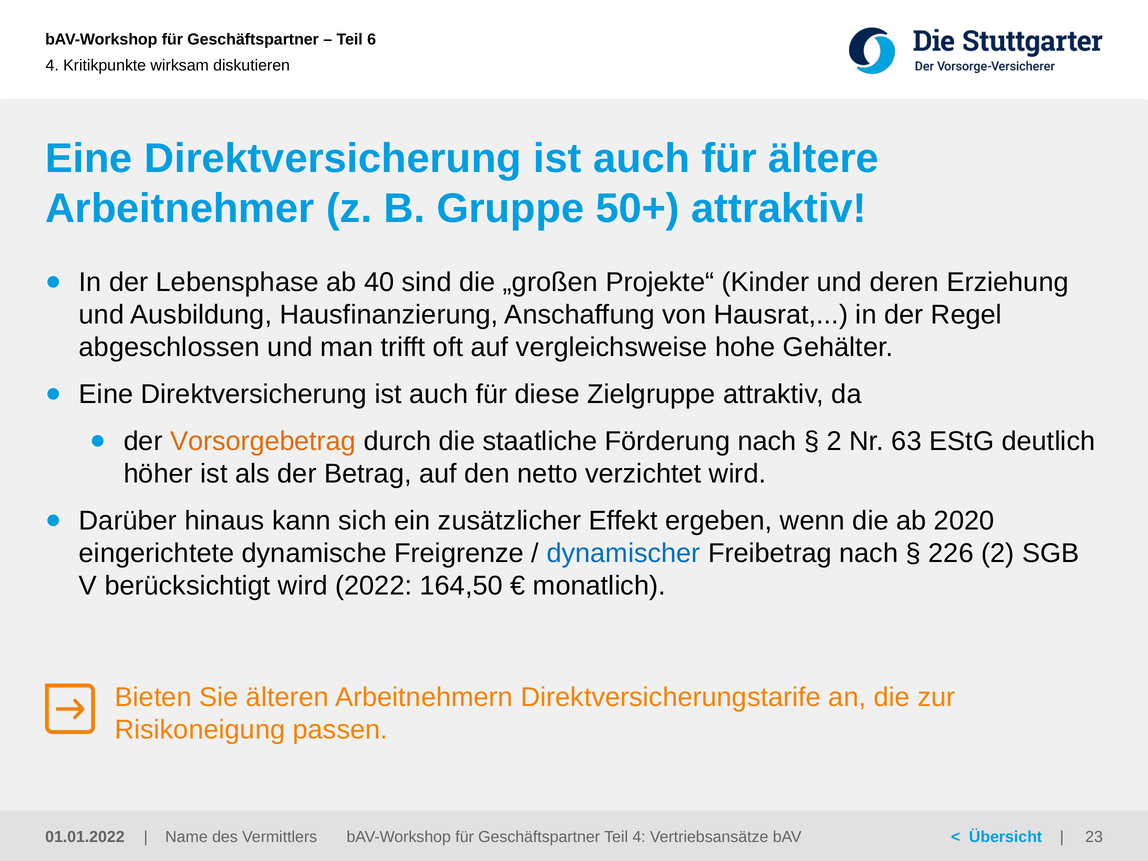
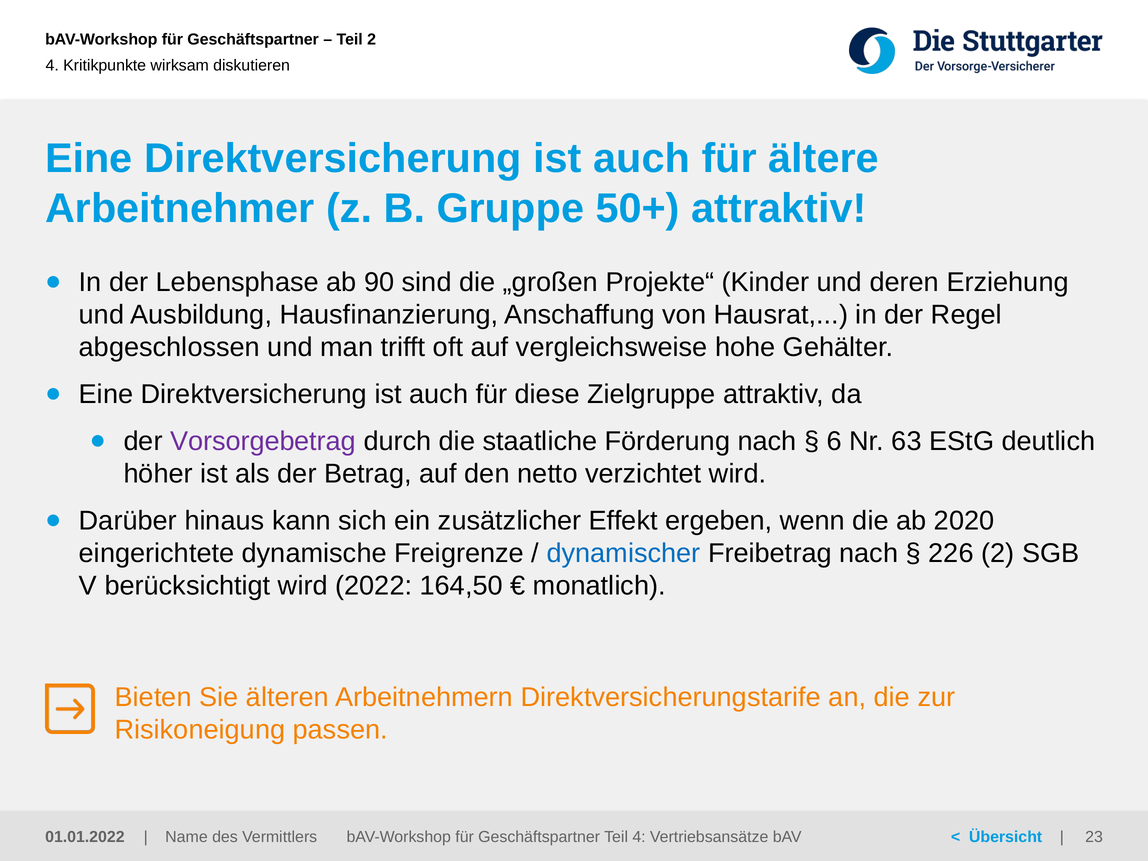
Teil 6: 6 -> 2 (372, 39)
40: 40 -> 90 (379, 282)
Vorsorgebetrag colour: orange -> purple (263, 441)
2: 2 -> 6 (834, 441)
